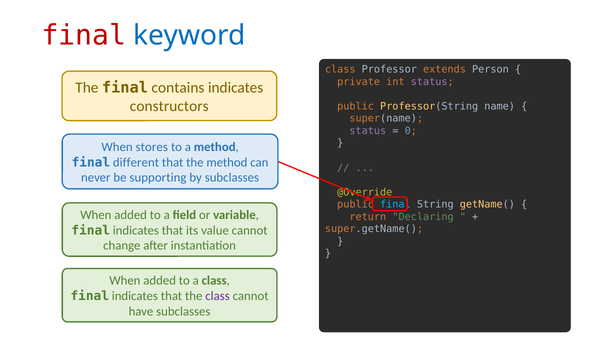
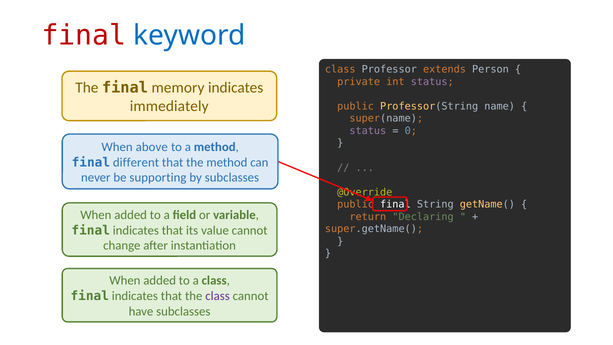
contains: contains -> memory (178, 88)
constructors: constructors -> immediately (169, 106)
stores: stores -> above (152, 147)
final colour: light blue -> white (395, 204)
